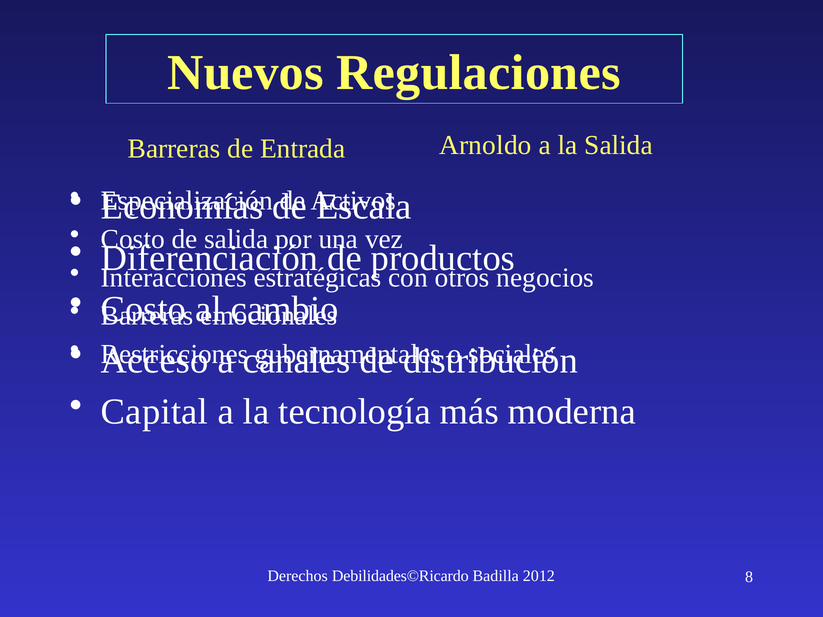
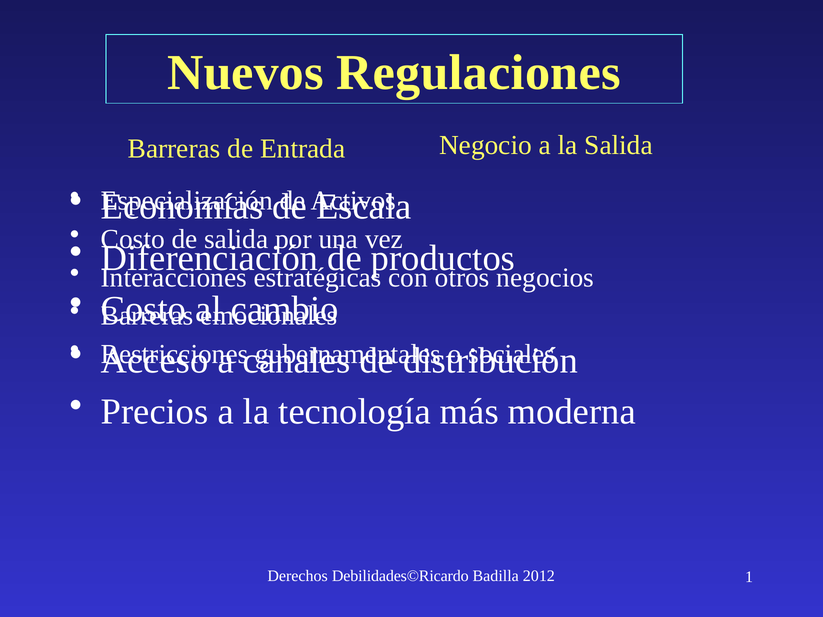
Arnoldo: Arnoldo -> Negocio (486, 145)
Capital: Capital -> Precios (155, 412)
8: 8 -> 1 (749, 577)
